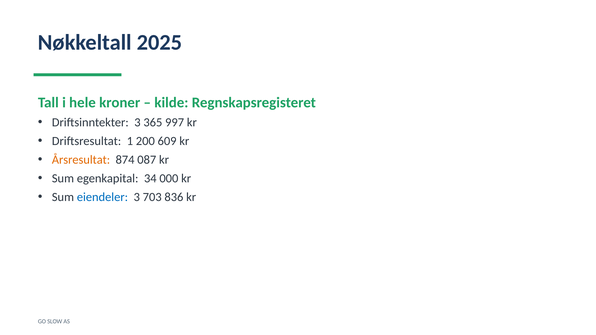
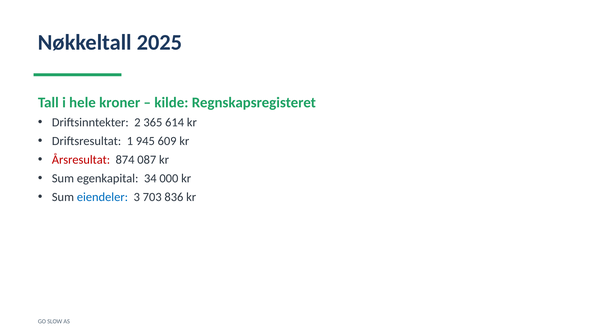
Driftsinntekter 3: 3 -> 2 (137, 123)
997: 997 -> 614 (175, 123)
200: 200 -> 945 (145, 141)
Årsresultat colour: orange -> red (81, 160)
